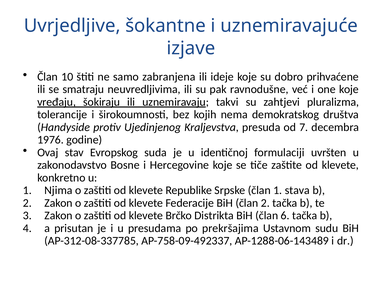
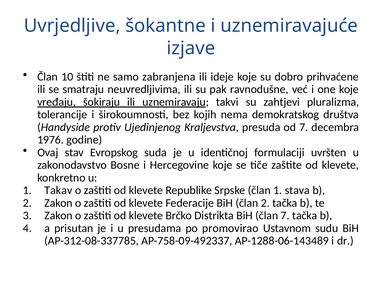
Njima: Njima -> Takav (58, 190)
član 6: 6 -> 7 (285, 215)
prekršajima: prekršajima -> promovirao (230, 228)
